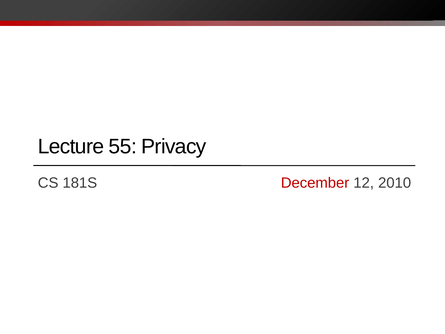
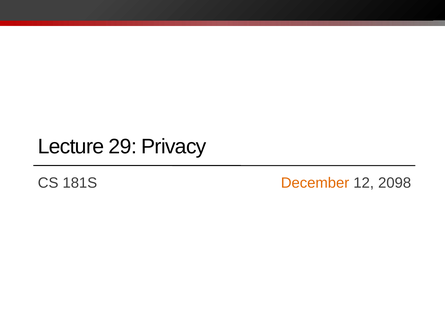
55: 55 -> 29 (123, 147)
December colour: red -> orange (315, 183)
2010: 2010 -> 2098 (395, 183)
